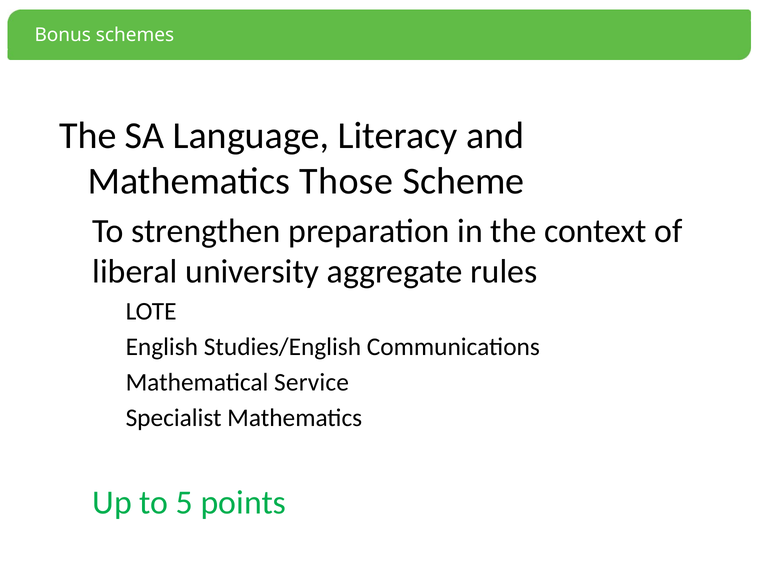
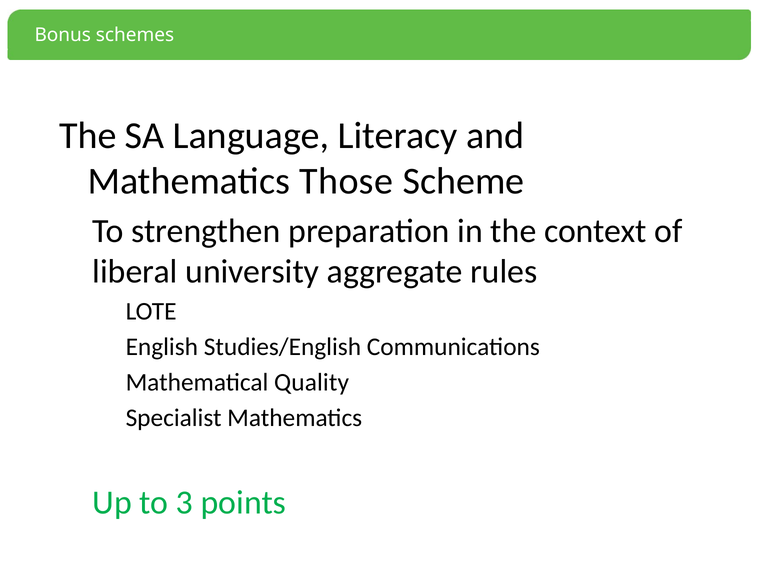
Service: Service -> Quality (312, 382)
5: 5 -> 3 (184, 502)
